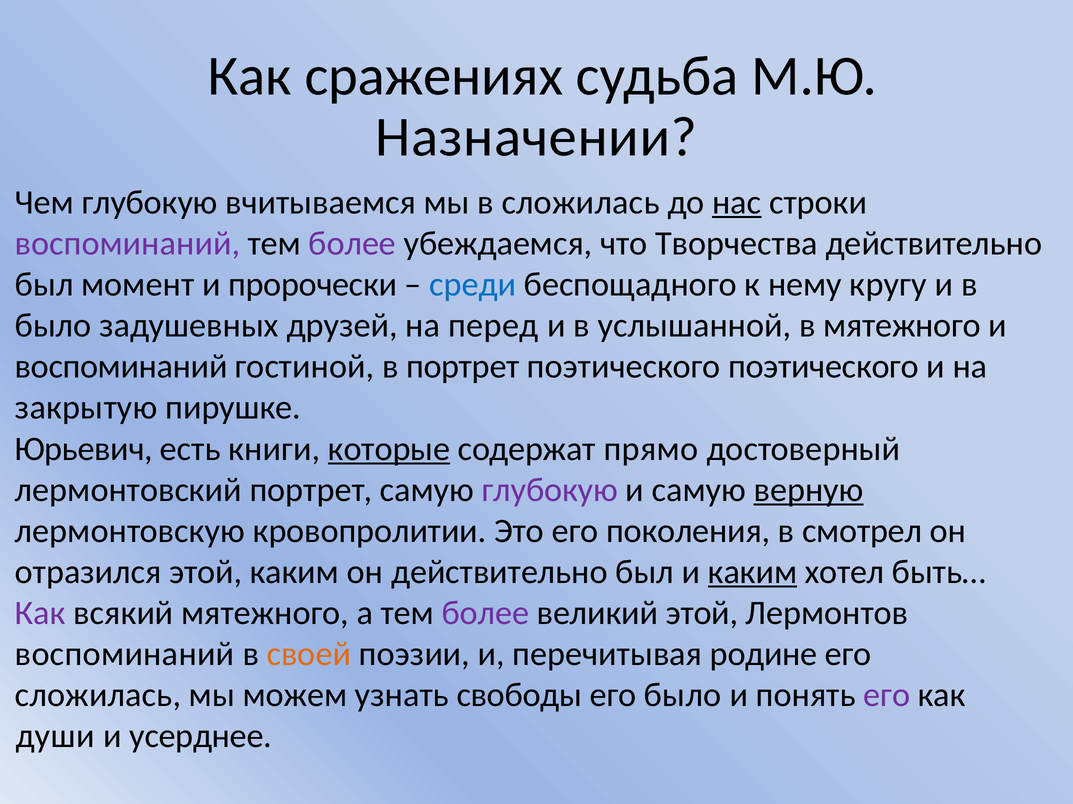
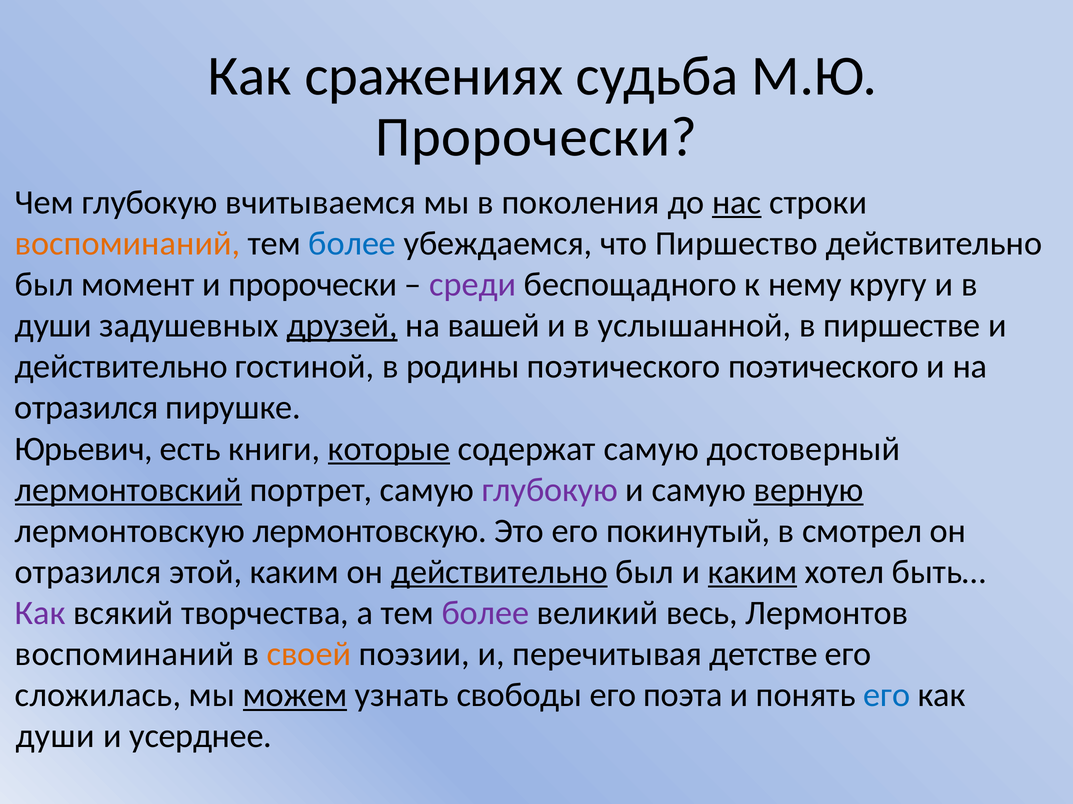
Назначении: Назначении -> Пророчески (536, 137)
в сложилась: сложилась -> поколения (581, 203)
воспоминаний colour: purple -> orange (128, 244)
более colour: purple -> blue (352, 244)
Творчества: Творчества -> Пиршество (736, 244)
среди colour: blue -> purple (473, 285)
было: было -> души (53, 326)
друзей underline: none -> present (342, 326)
перед: перед -> вашей (494, 326)
в мятежного: мятежного -> пиршестве (902, 326)
воспоминаний: воспоминаний -> действительно (121, 367)
в портрет: портрет -> родины (463, 367)
закрытую: закрытую -> отразился (86, 408)
содержат прямо: прямо -> самую (651, 449)
лермонтовский underline: none -> present (128, 490)
лермонтовскую кровопролитии: кровопролитии -> лермонтовскую (370, 531)
поколения: поколения -> покинутый (688, 531)
действительно underline: none -> present (499, 572)
всякий мятежного: мятежного -> творчества (265, 614)
великий этой: этой -> весь (702, 614)
родине: родине -> детстве (764, 655)
можем underline: none -> present (295, 696)
его было: было -> поэта (683, 696)
его colour: purple -> blue (887, 696)
